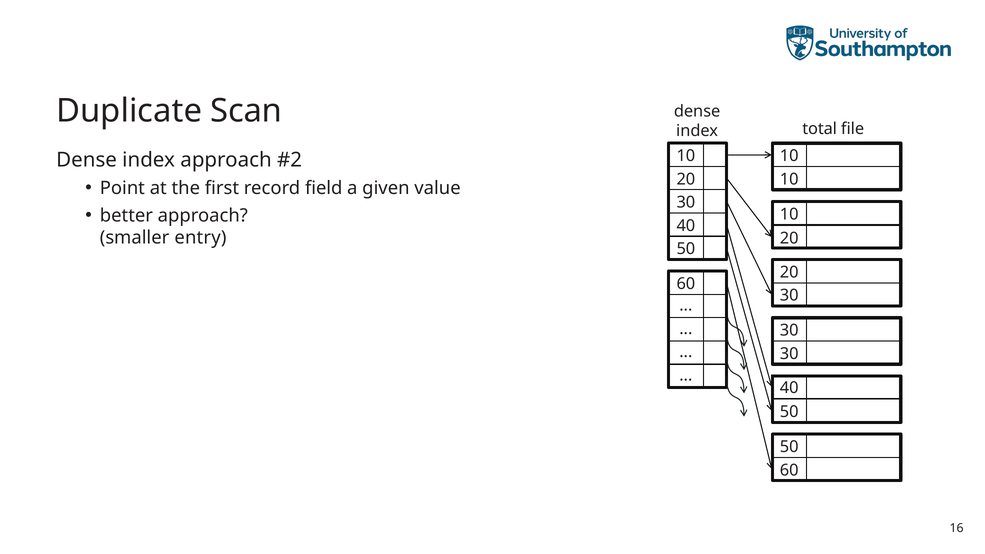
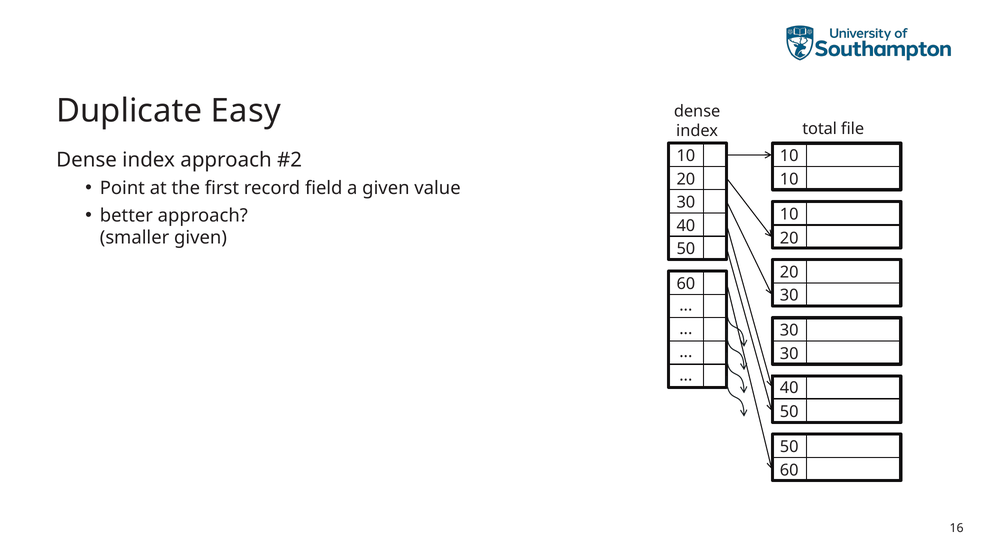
Scan: Scan -> Easy (246, 111)
smaller entry: entry -> given (201, 238)
